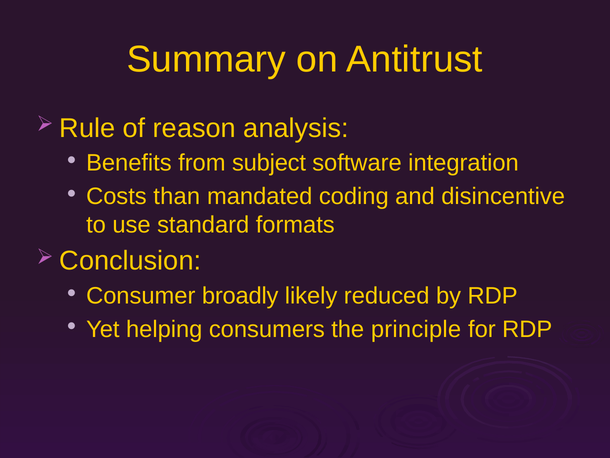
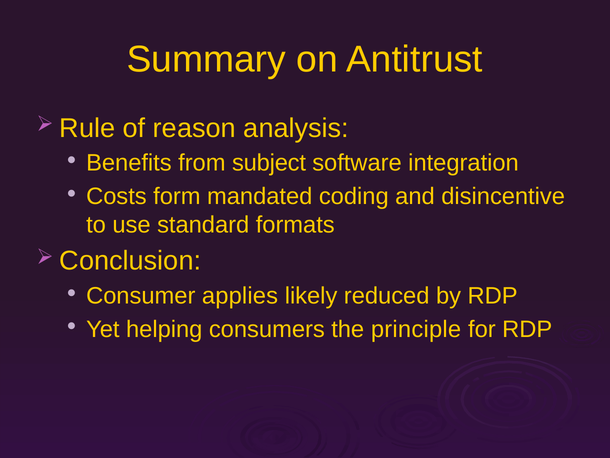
than: than -> form (177, 196)
broadly: broadly -> applies (240, 296)
